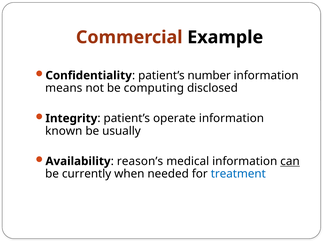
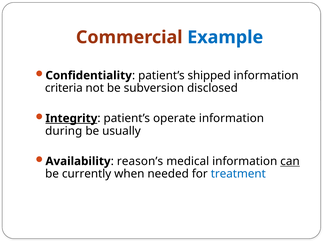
Example colour: black -> blue (225, 37)
number: number -> shipped (209, 76)
means: means -> criteria (64, 88)
computing: computing -> subversion (154, 88)
Integrity underline: none -> present (71, 118)
known: known -> during (64, 131)
